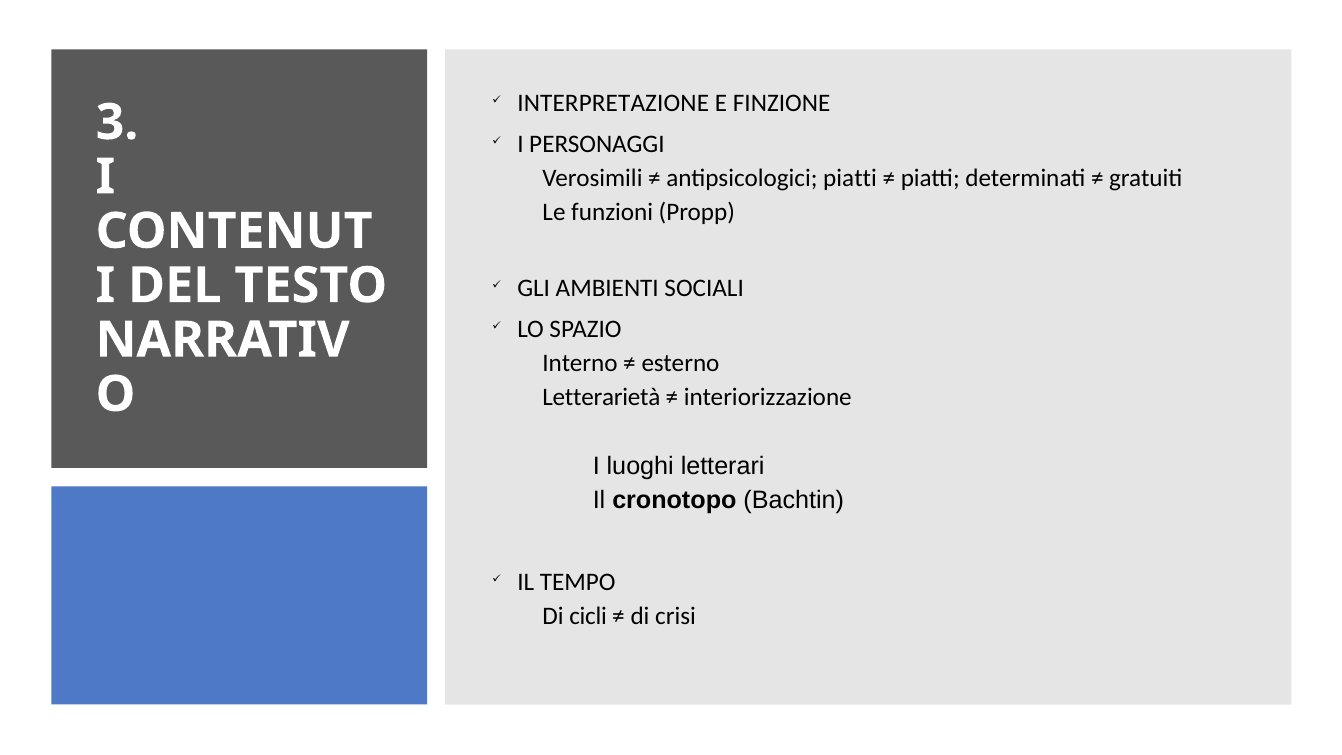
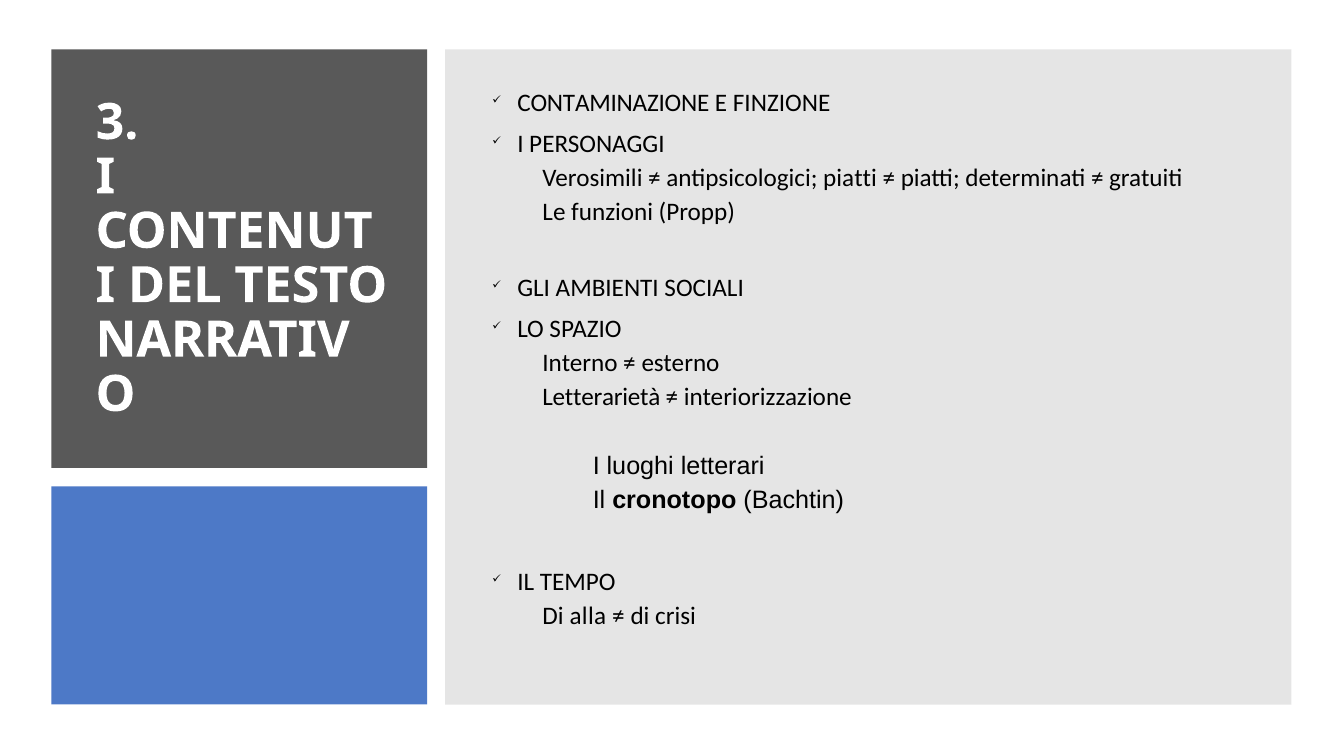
INTERPRETAZIONE: INTERPRETAZIONE -> CONTAMINAZIONE (613, 103)
cicli: cicli -> alla (588, 616)
